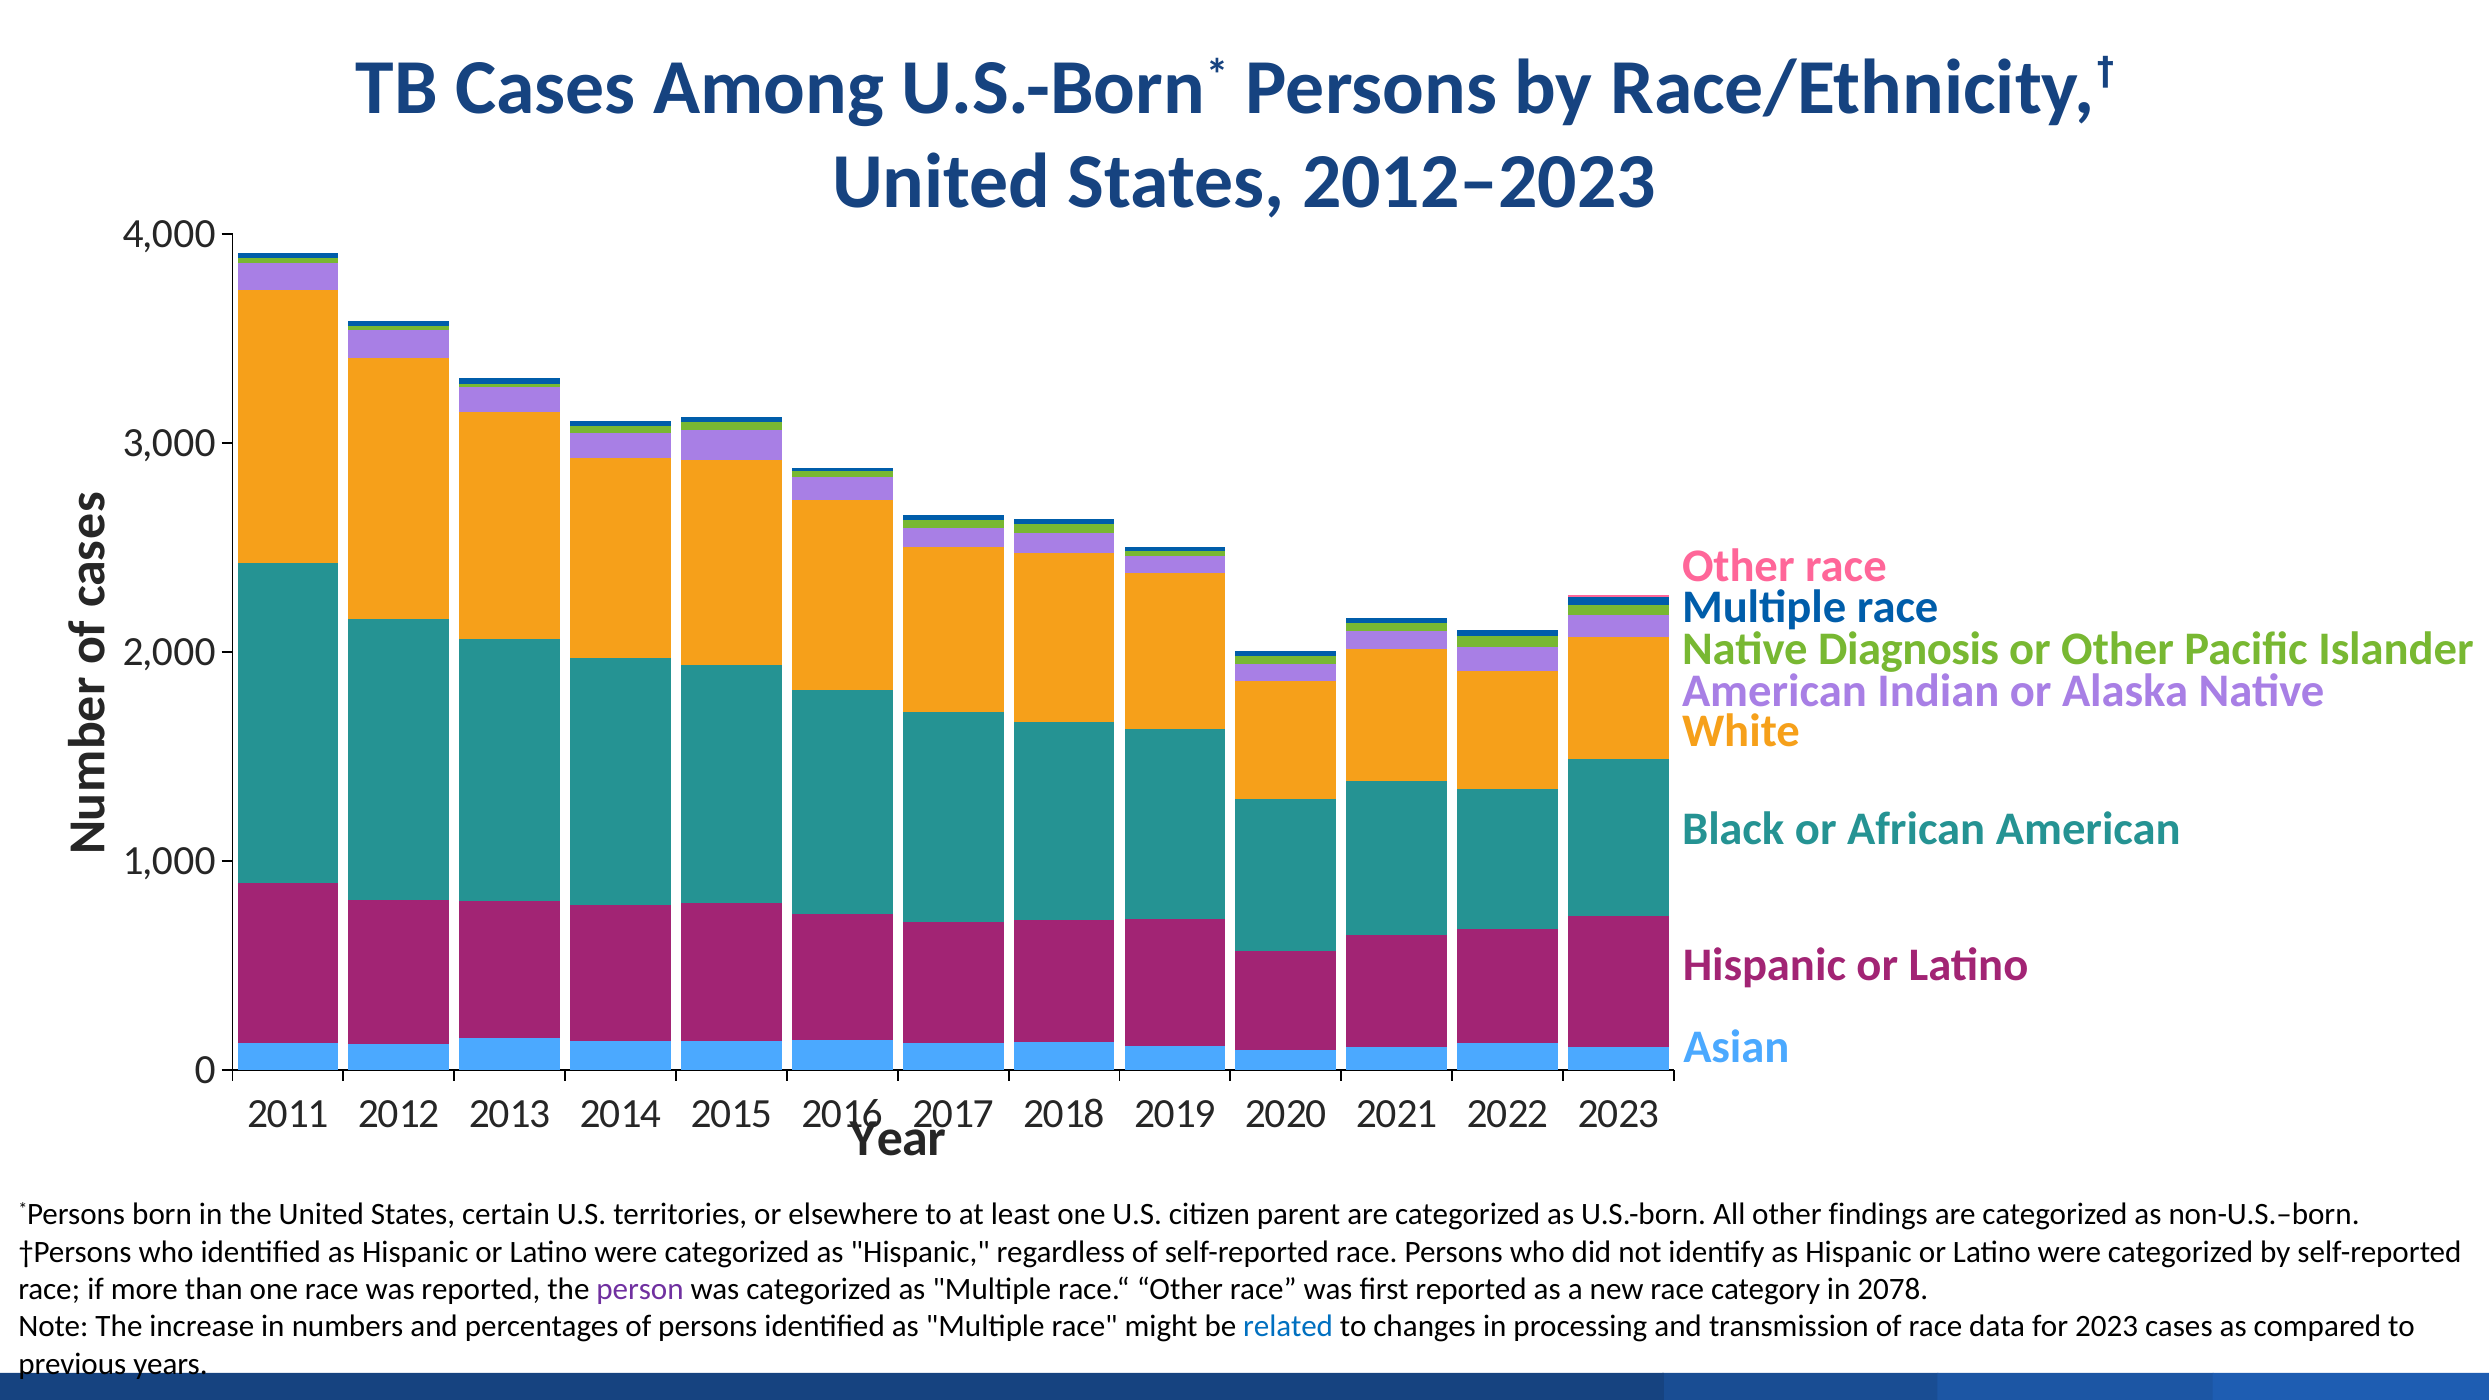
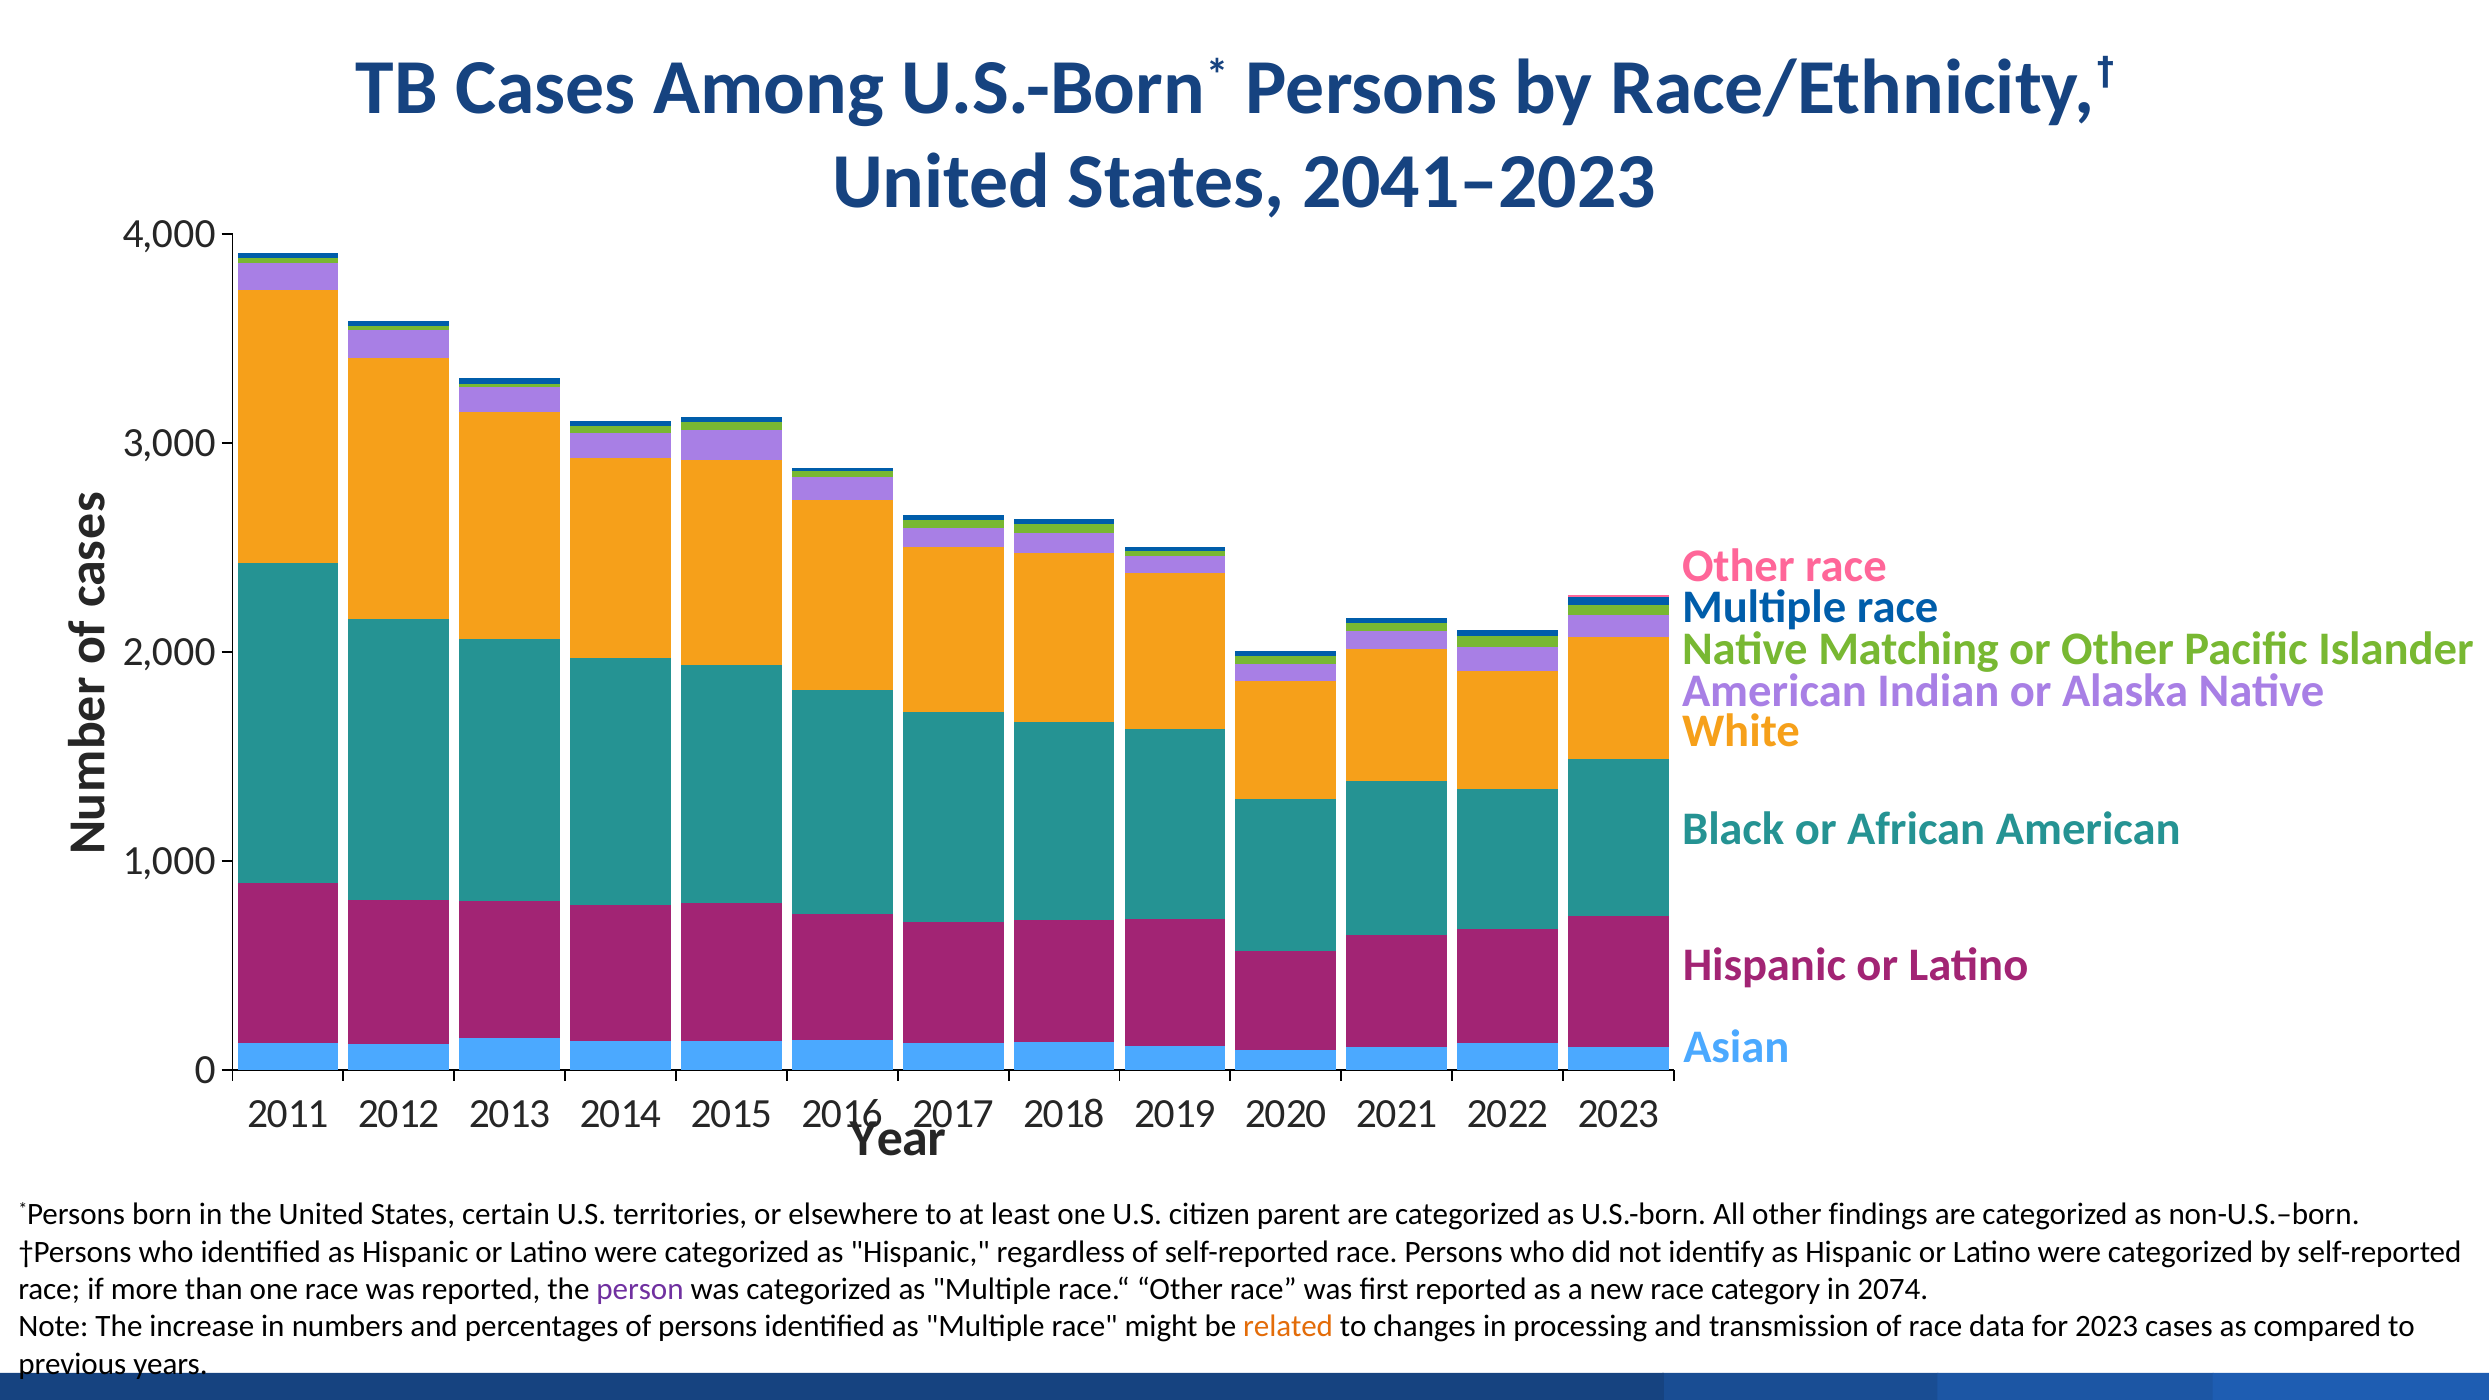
2012–2023: 2012–2023 -> 2041–2023 (1479, 182)
Diagnosis: Diagnosis -> Matching (1909, 649)
2078: 2078 -> 2074 (1893, 1289)
related colour: blue -> orange (1288, 1327)
